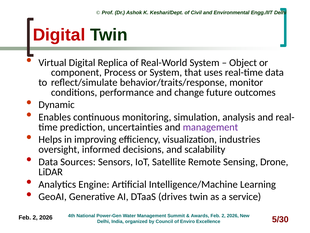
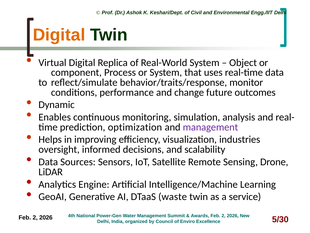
Digital colour: red -> orange (59, 35)
uncertainties: uncertainties -> optimization (135, 127)
drives: drives -> waste (173, 196)
